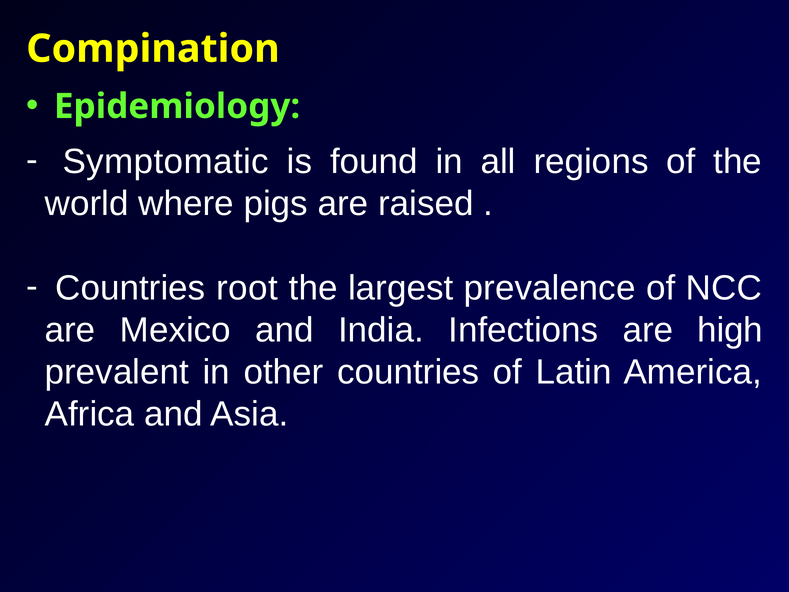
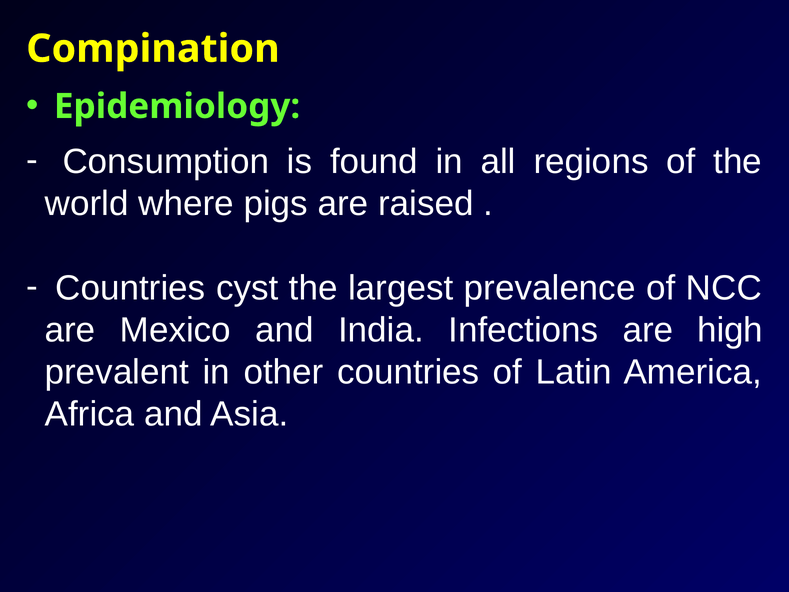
Symptomatic: Symptomatic -> Consumption (166, 162)
root: root -> cyst (247, 288)
